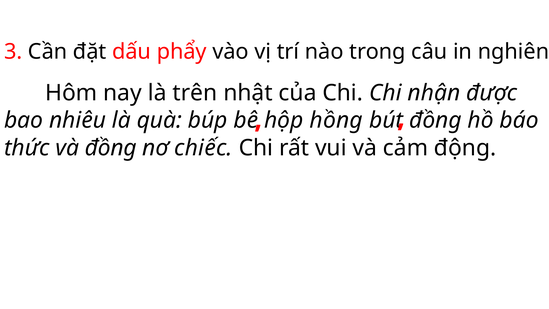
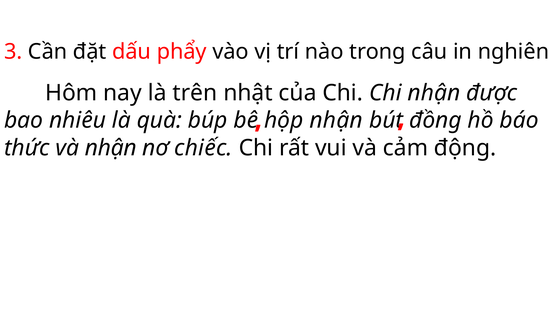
hộp hồng: hồng -> nhận (336, 120)
và đồng: đồng -> nhận (111, 148)
